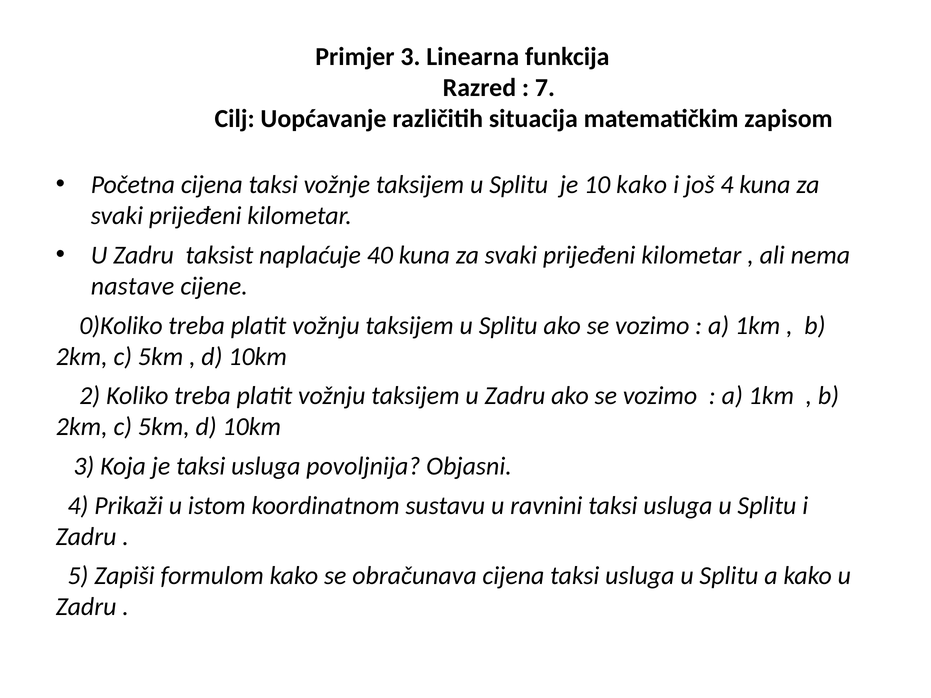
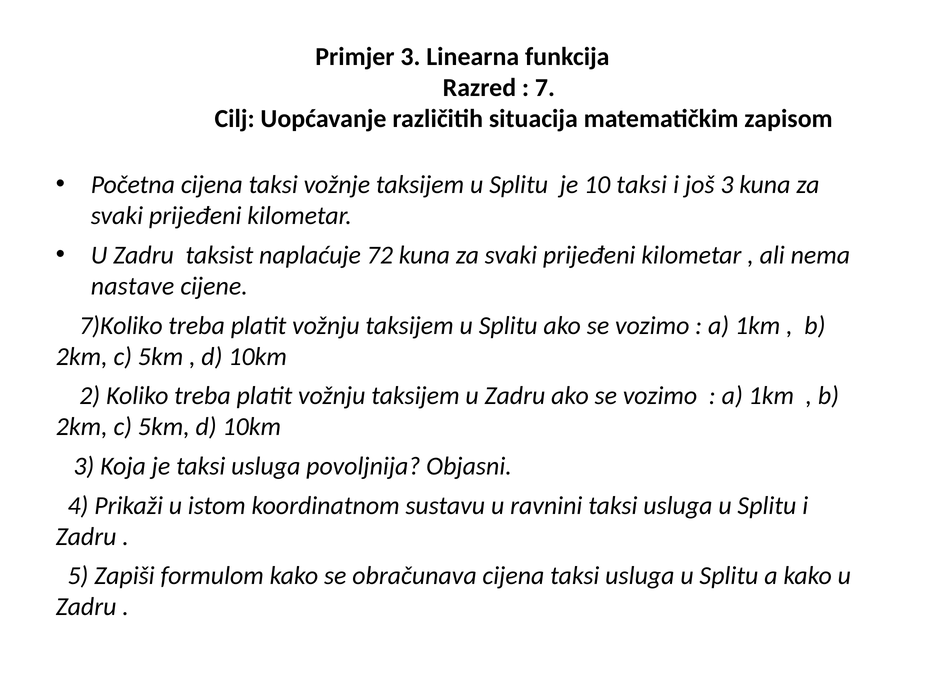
10 kako: kako -> taksi (642, 185)
još 4: 4 -> 3 (727, 185)
40: 40 -> 72 (380, 255)
0)Koliko: 0)Koliko -> 7)Koliko (121, 326)
